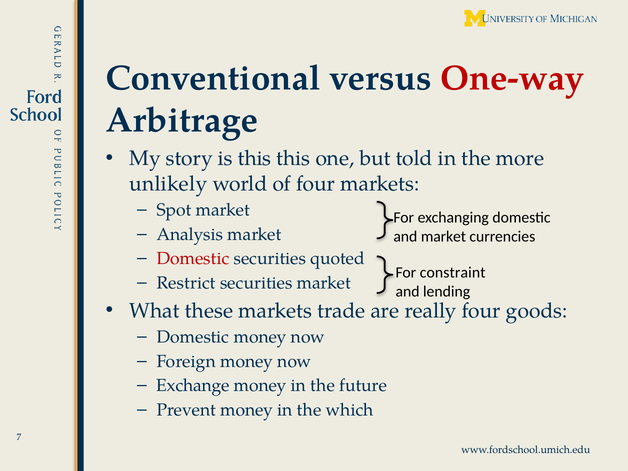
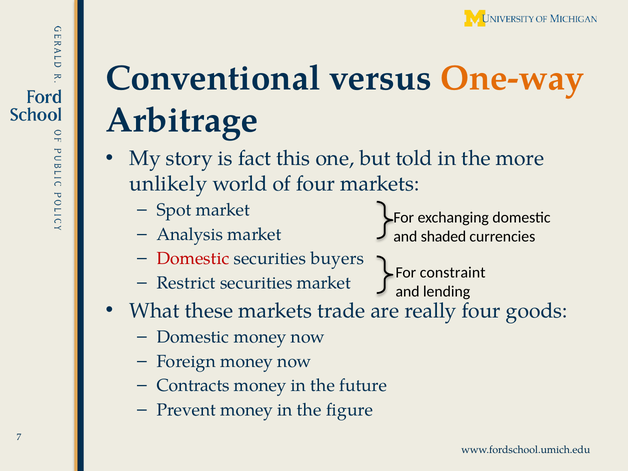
One-way colour: red -> orange (512, 78)
is this: this -> fact (255, 158)
and market: market -> shaded (444, 237)
quoted: quoted -> buyers (337, 259)
Exchange: Exchange -> Contracts (193, 386)
which: which -> figure (350, 410)
